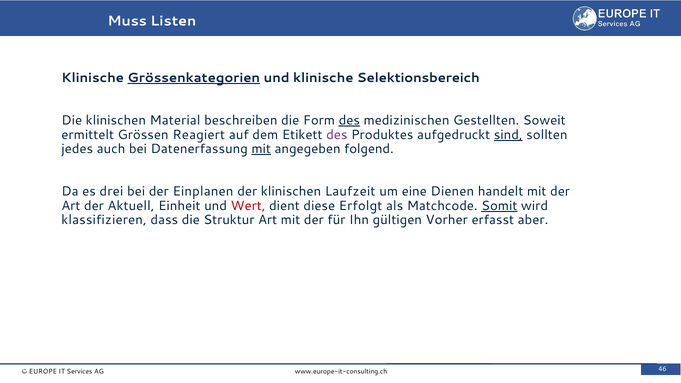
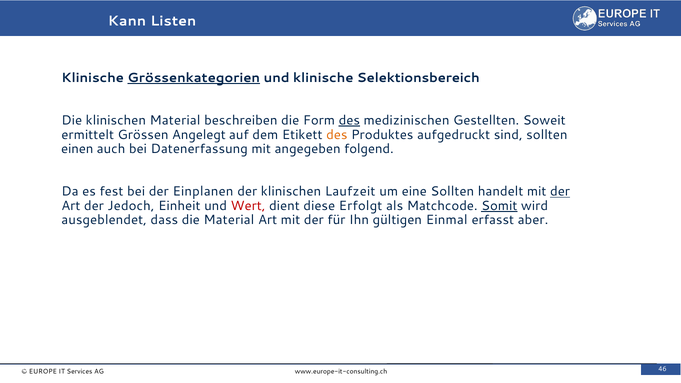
Muss: Muss -> Kann (127, 21)
Reagiert: Reagiert -> Angelegt (199, 135)
des colour: purple -> orange (337, 135)
sind underline: present -> none (508, 135)
jedes: jedes -> einen (77, 149)
mit underline: present -> none (261, 149)
drei: drei -> fest (111, 192)
eine Dienen: Dienen -> Sollten (452, 192)
der underline: none -> present (560, 192)
Aktuell: Aktuell -> Jedoch (131, 206)
klassifizieren: klassifizieren -> ausgeblendet (104, 220)
die Struktur: Struktur -> Material (229, 220)
Vorher: Vorher -> Einmal (447, 220)
